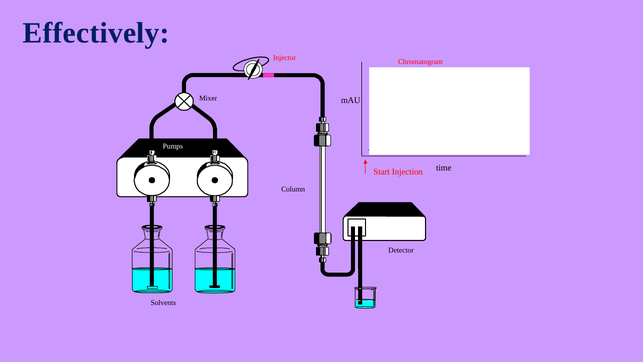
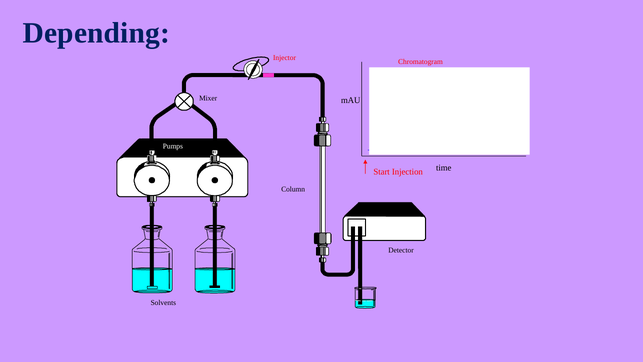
Effectively: Effectively -> Depending (96, 33)
